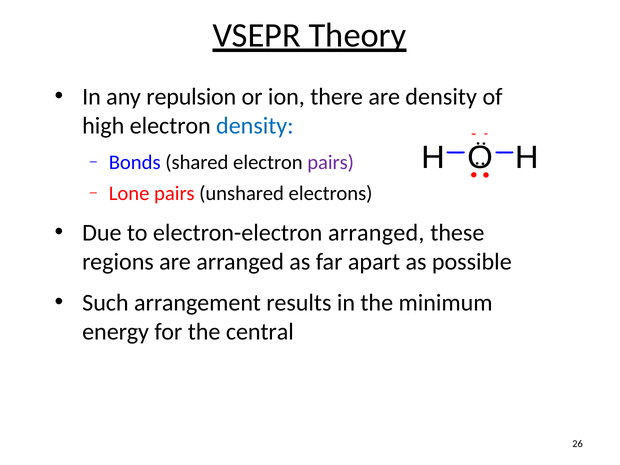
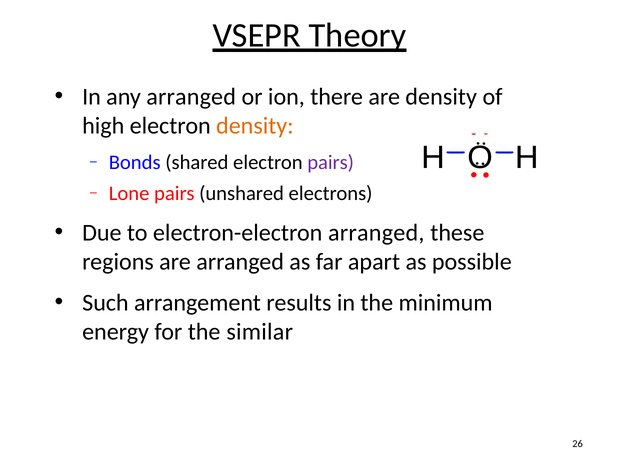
any repulsion: repulsion -> arranged (191, 97)
density colour: blue -> orange (255, 126)
central: central -> similar (260, 332)
